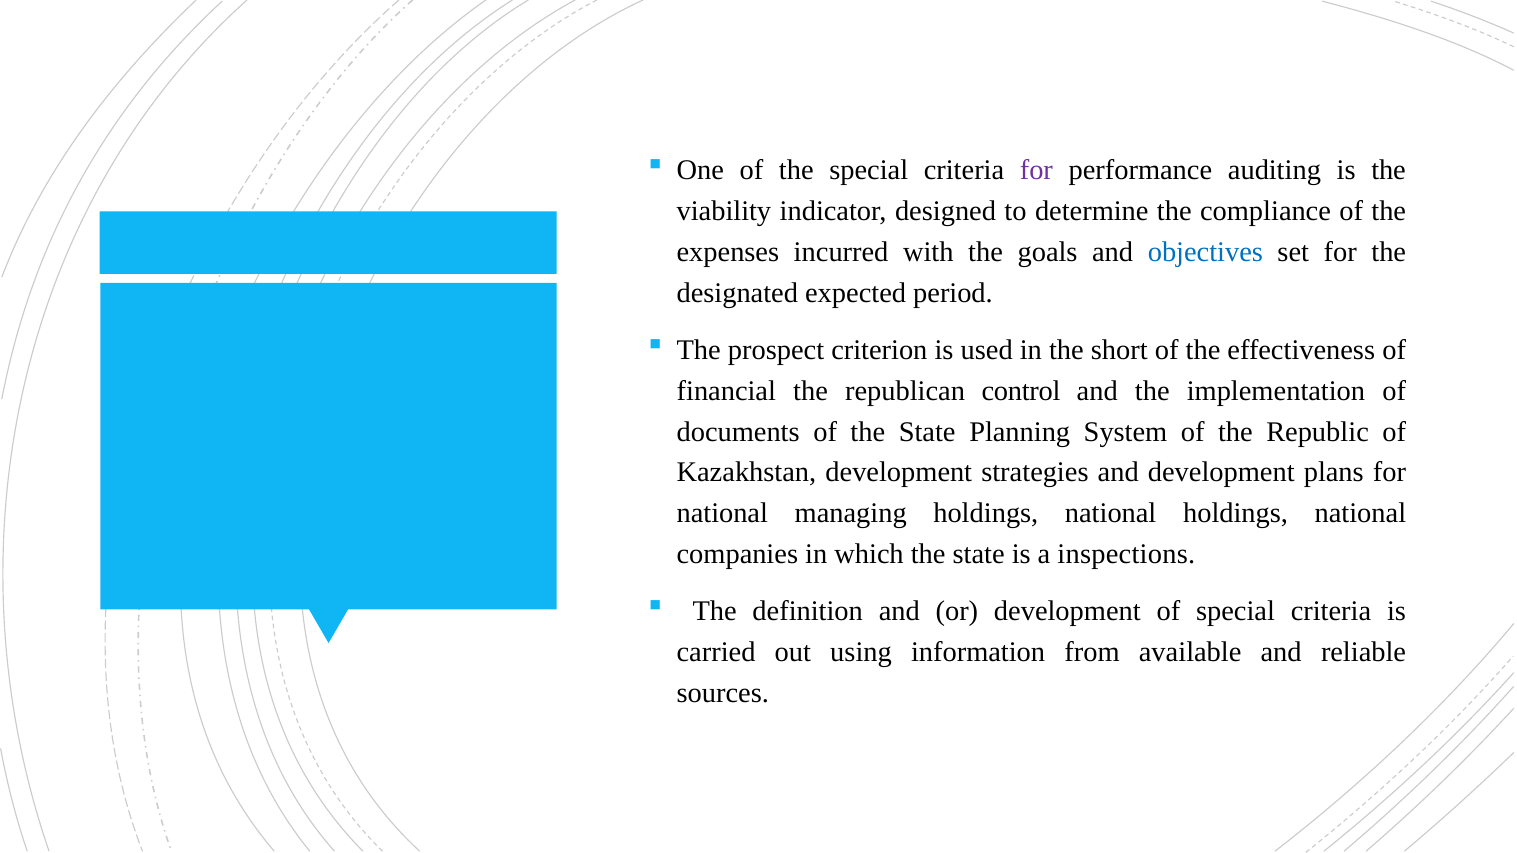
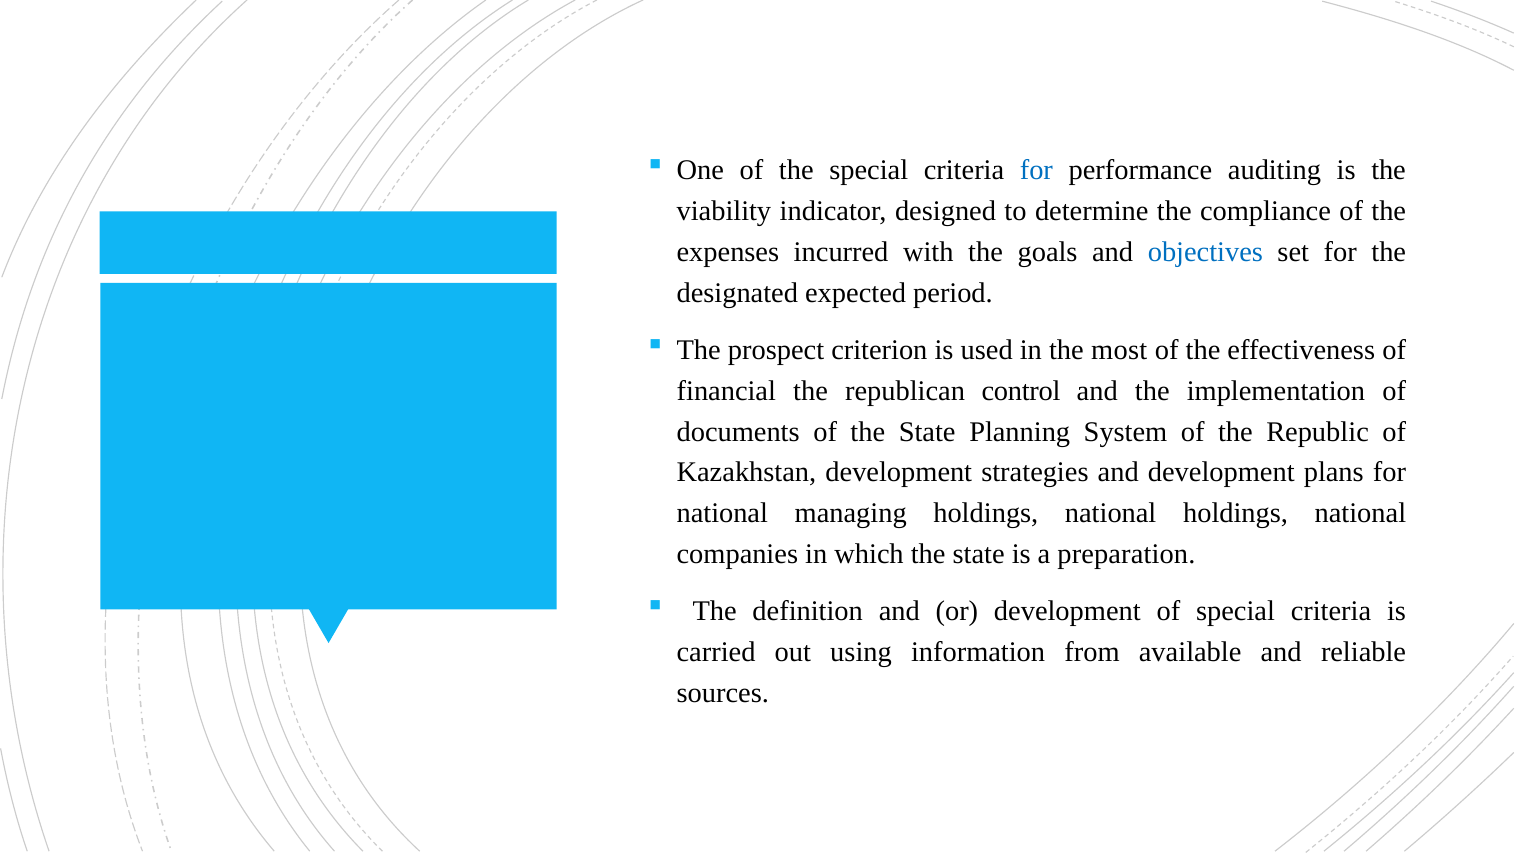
for colour: purple -> blue (1036, 170)
short: short -> most (1119, 350)
inspections: inspections -> preparation (1126, 555)
